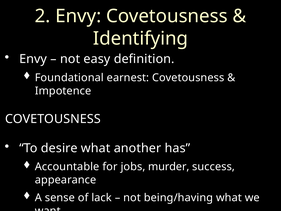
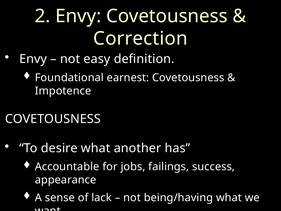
Identifying: Identifying -> Correction (140, 39)
murder: murder -> failings (169, 167)
